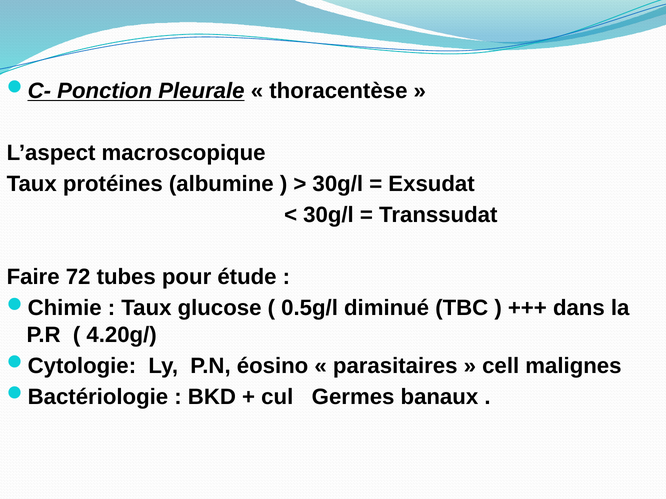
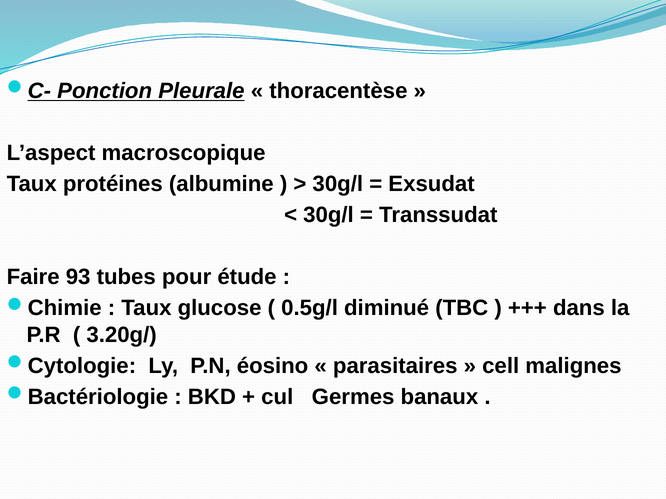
72: 72 -> 93 (78, 277)
4.20g/: 4.20g/ -> 3.20g/ (122, 335)
